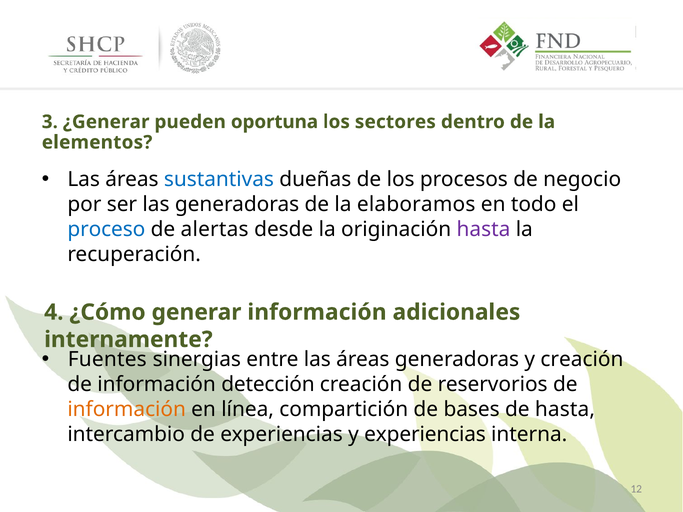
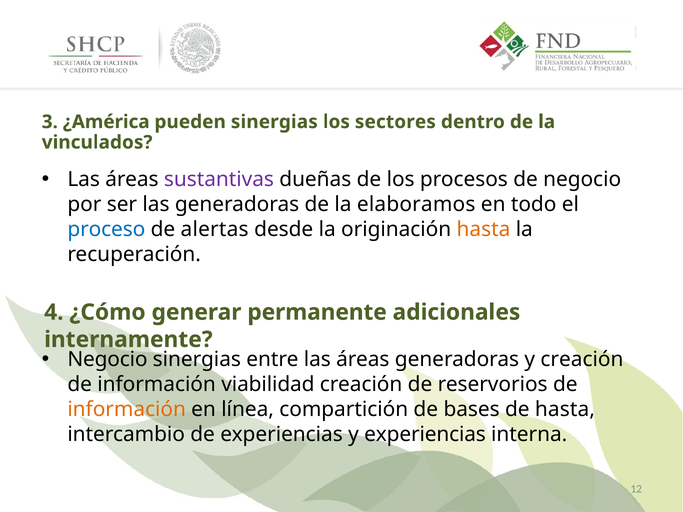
¿Generar: ¿Generar -> ¿América (106, 122)
pueden oportuna: oportuna -> sinergias (274, 122)
elementos: elementos -> vinculados (97, 142)
sustantivas colour: blue -> purple (219, 180)
hasta colour: purple -> orange (483, 230)
generar información: información -> permanente (317, 312)
Fuentes: Fuentes -> Negocio (107, 360)
detección: detección -> viabilidad (268, 385)
